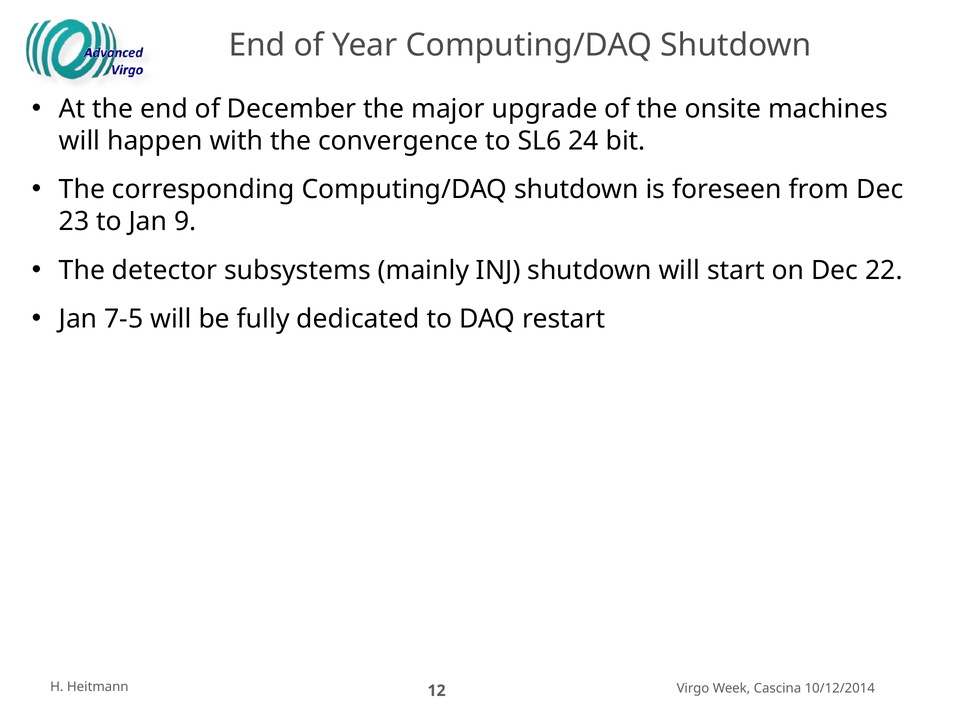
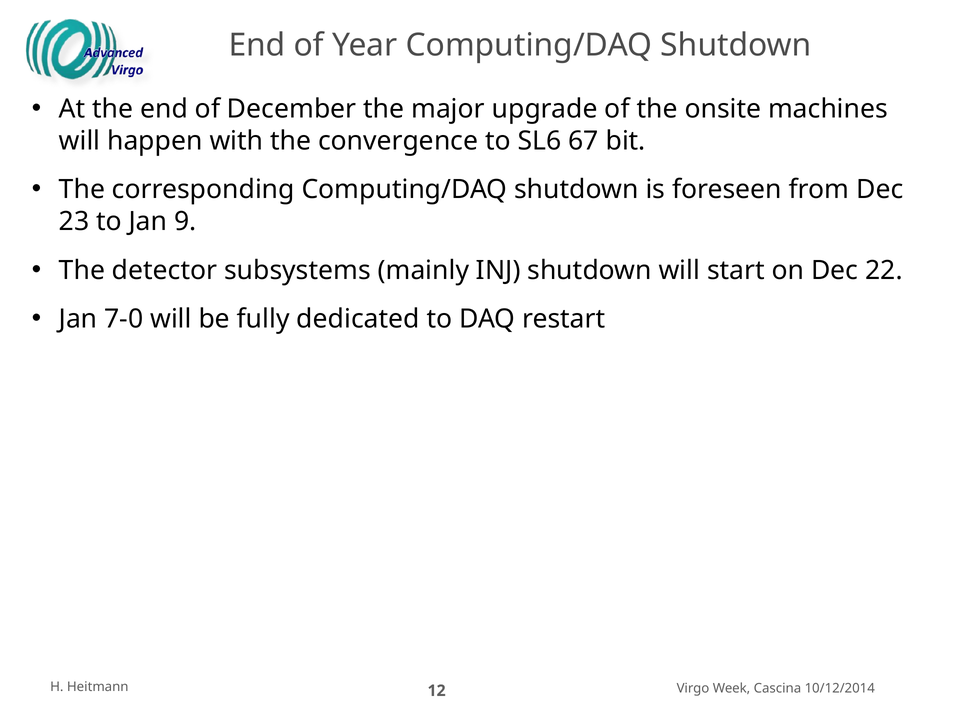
24: 24 -> 67 (583, 141)
7-5: 7-5 -> 7-0 (124, 319)
